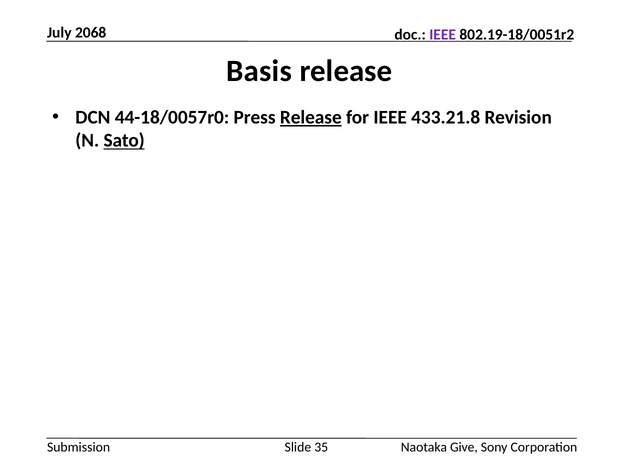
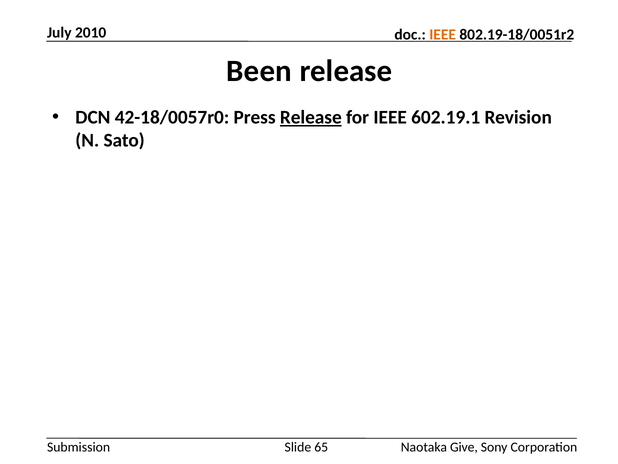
2068: 2068 -> 2010 (91, 33)
IEEE colour: purple -> orange (443, 34)
Basis: Basis -> Been (259, 71)
44-18/0057r0: 44-18/0057r0 -> 42-18/0057r0 (172, 117)
433.21.8: 433.21.8 -> 602.19.1 (446, 117)
Sato underline: present -> none (124, 140)
35: 35 -> 65 (321, 447)
